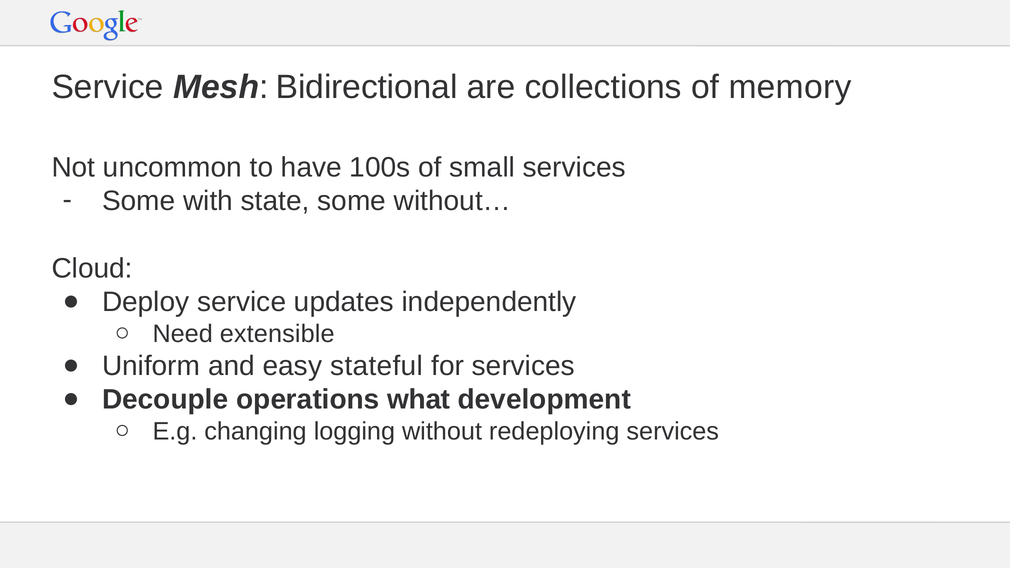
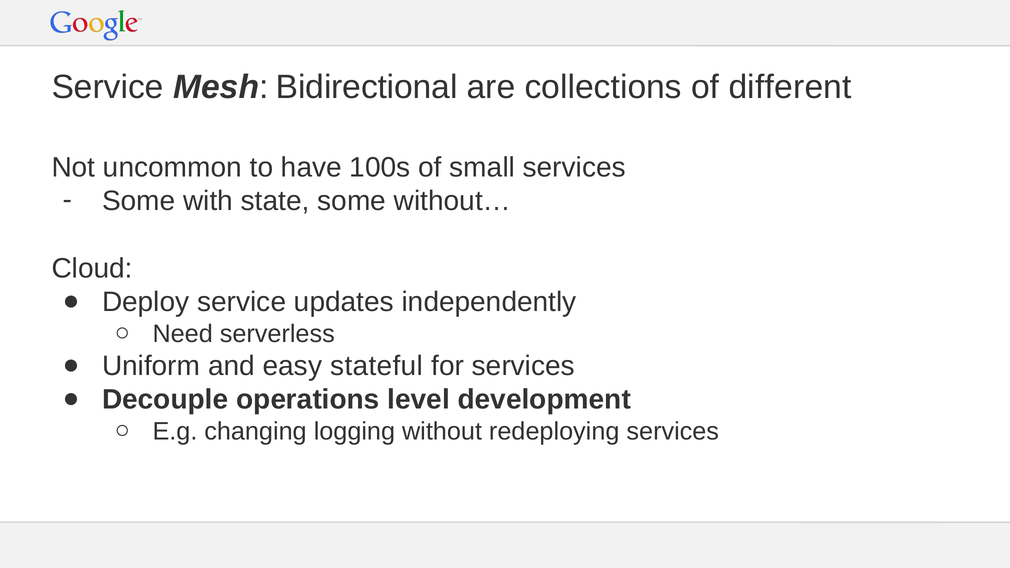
memory: memory -> different (790, 87)
extensible: extensible -> serverless (277, 334)
what: what -> level (419, 400)
